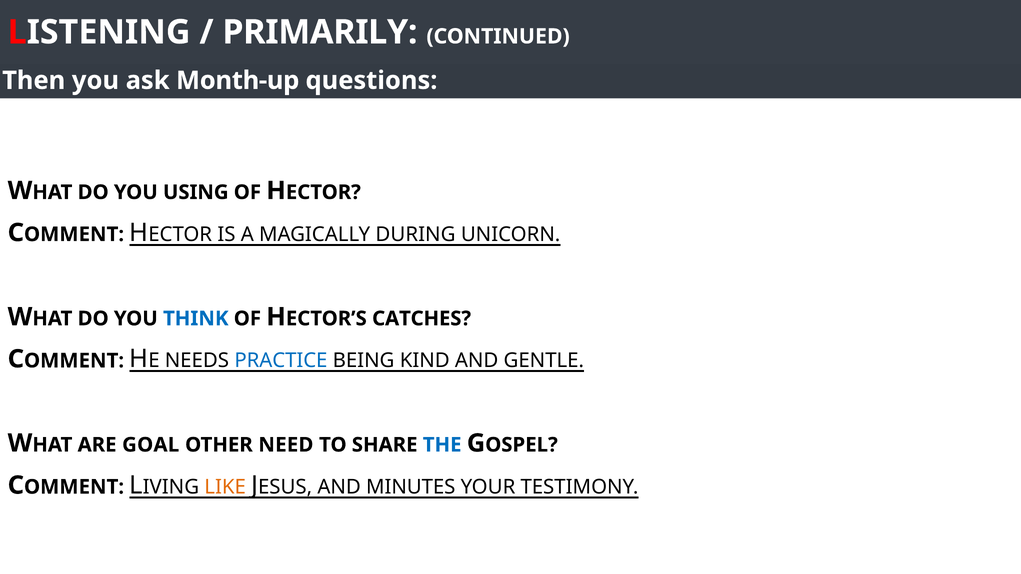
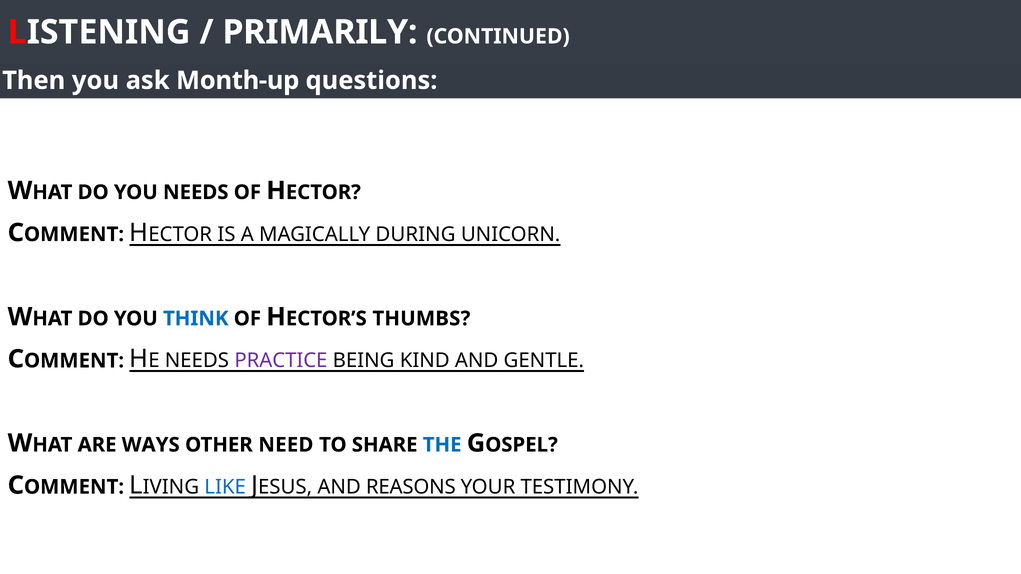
YOU USING: USING -> NEEDS (196, 192)
CATCHES: CATCHES -> THUMBS (421, 319)
PRACTICE colour: blue -> purple (281, 361)
GOAL: GOAL -> WAYS (151, 445)
LIKE colour: orange -> blue (225, 487)
MINUTES: MINUTES -> REASONS (411, 487)
